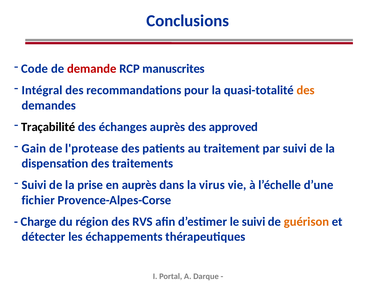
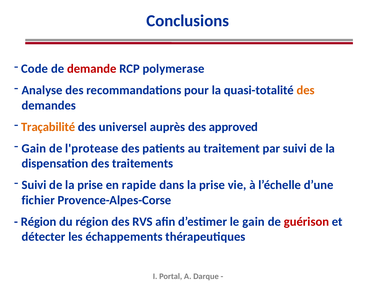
manuscrites: manuscrites -> polymerase (173, 69)
Intégral: Intégral -> Analyse (42, 90)
Traçabilité colour: black -> orange (48, 127)
échanges: échanges -> universel (123, 127)
en auprès: auprès -> rapide (139, 185)
dans la virus: virus -> prise (212, 185)
Charge: Charge -> Région (39, 221)
le suivi: suivi -> gain (254, 221)
guérison colour: orange -> red (307, 221)
